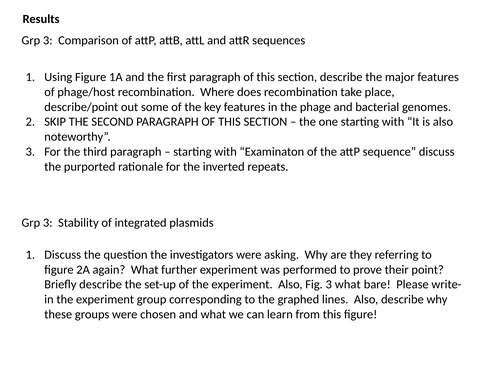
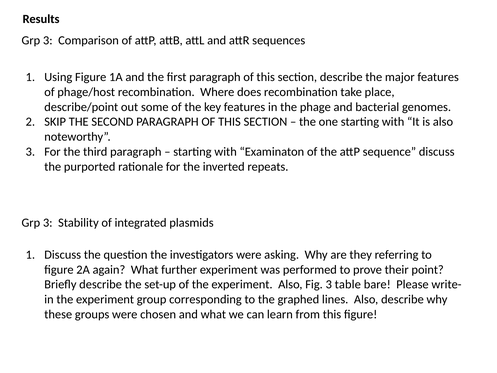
3 what: what -> table (348, 284)
